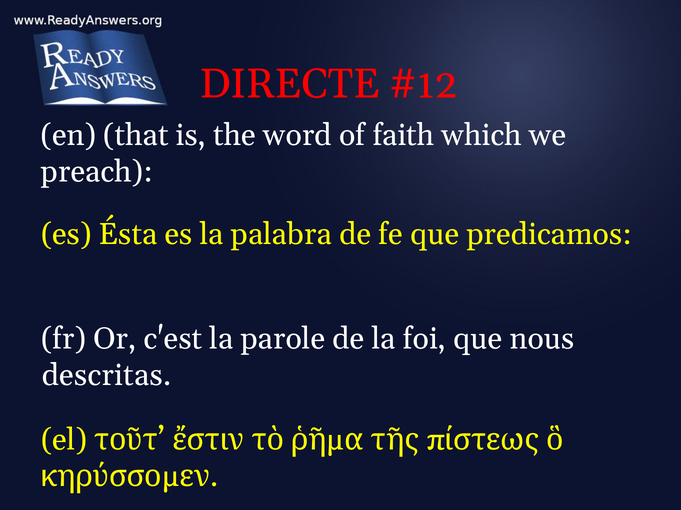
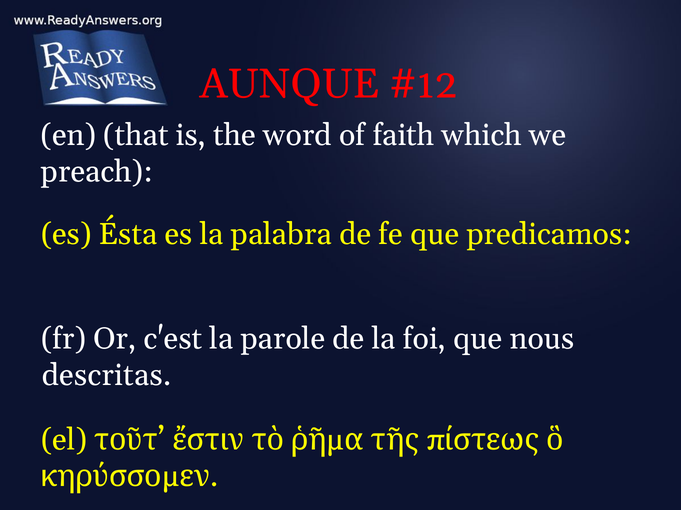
DIRECTE: DIRECTE -> AUNQUE (290, 84)
